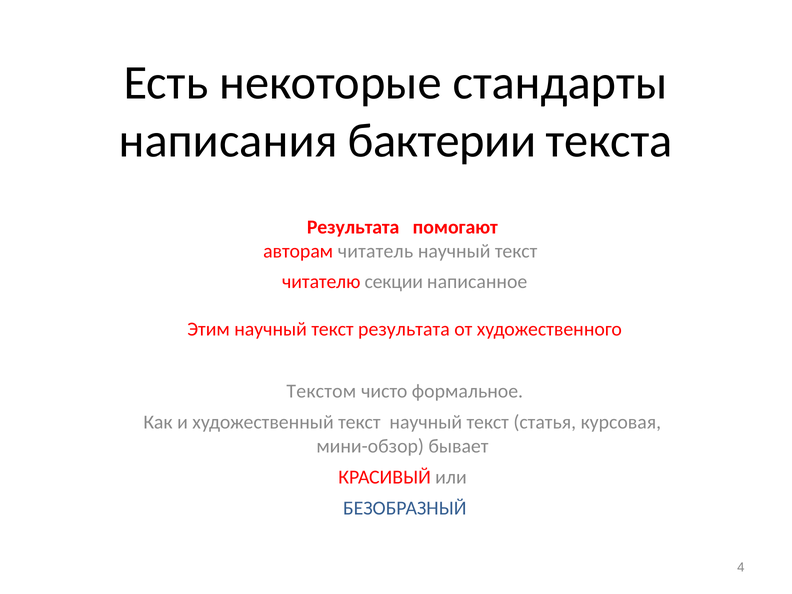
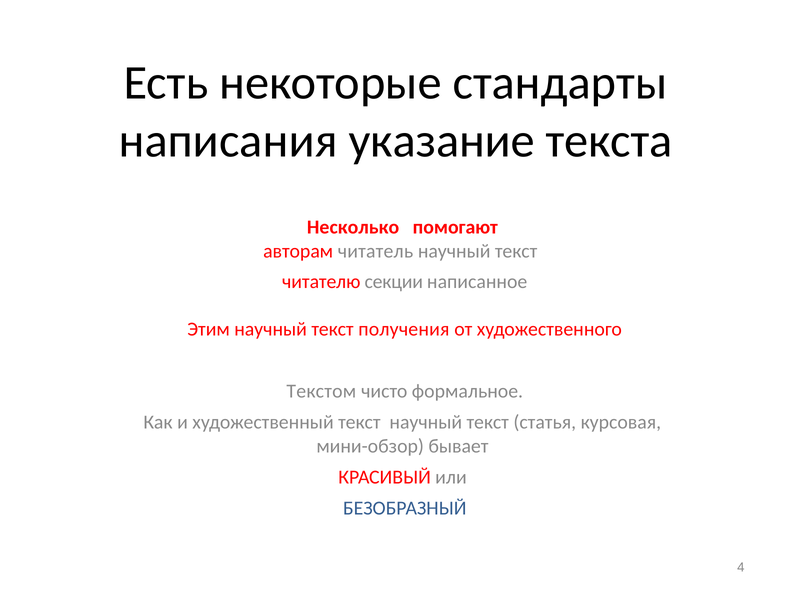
бактерии: бактерии -> указание (442, 141)
Результата: Результата -> Несколько (353, 227)
текст результата: результата -> получения (404, 329)
